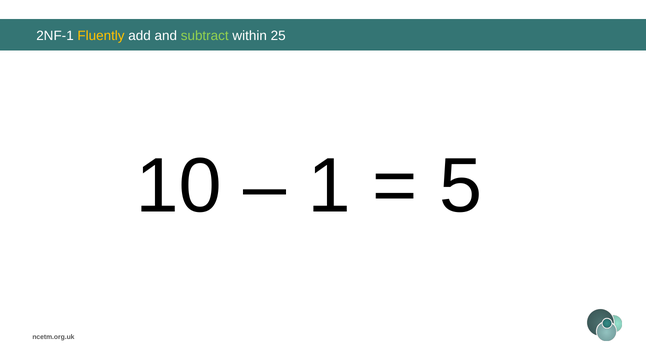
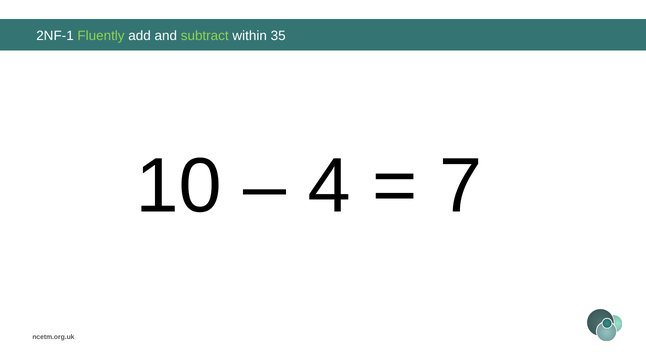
Fluently colour: yellow -> light green (101, 36)
25: 25 -> 35 (278, 36)
1: 1 -> 4 (329, 186)
5: 5 -> 7 (461, 186)
